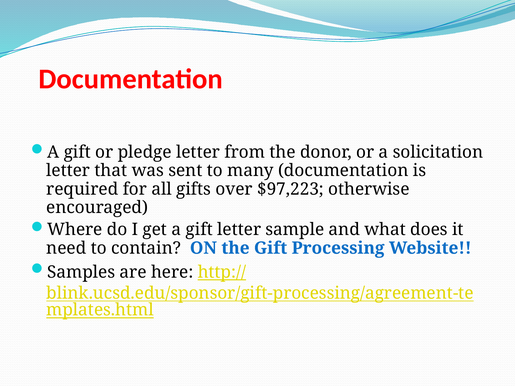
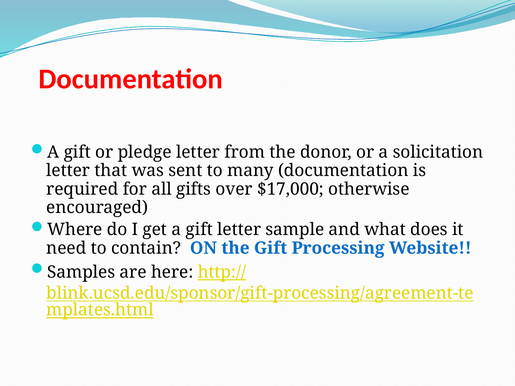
$97,223: $97,223 -> $17,000 (290, 189)
